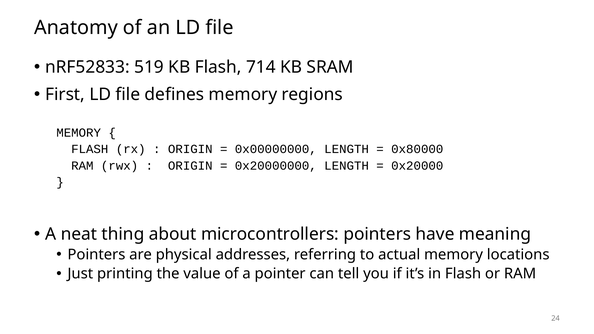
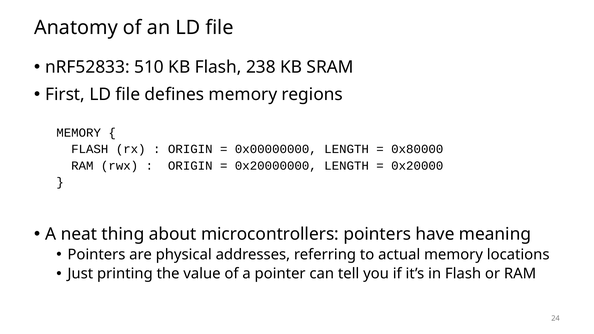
519: 519 -> 510 (149, 67)
714: 714 -> 238 (261, 67)
